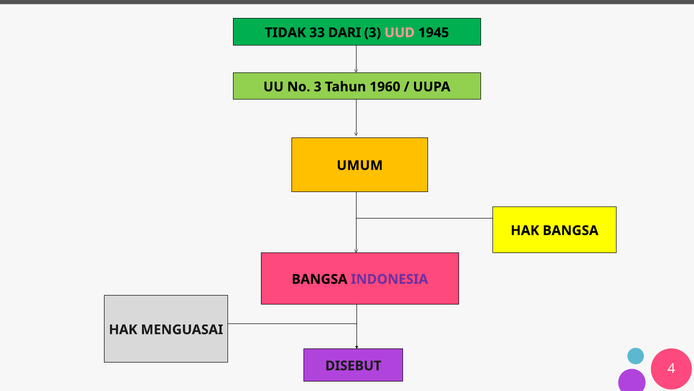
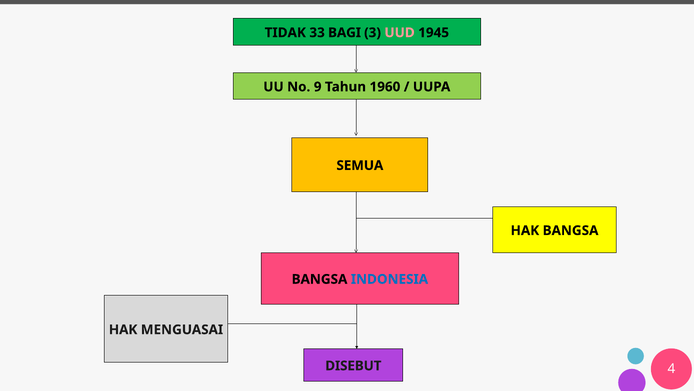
DARI: DARI -> BAGI (345, 33)
No 3: 3 -> 9 (318, 87)
UMUM: UMUM -> SEMUA (360, 165)
INDONESIA colour: purple -> blue (389, 279)
